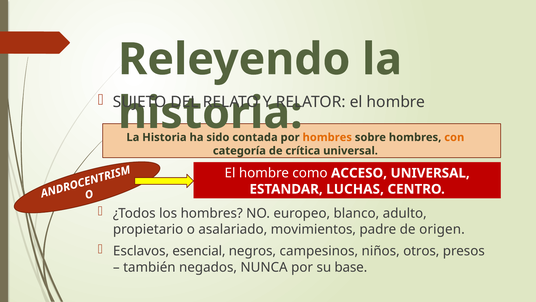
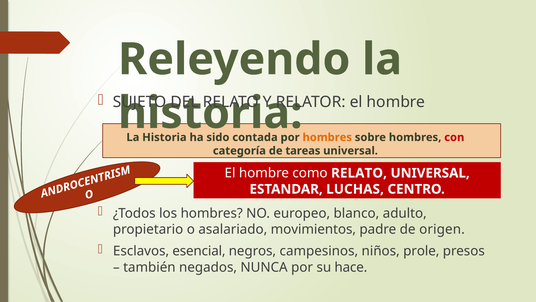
con colour: orange -> red (454, 137)
crítica: crítica -> tareas (303, 151)
como ACCESO: ACCESO -> RELATO (359, 173)
otros: otros -> prole (421, 251)
base: base -> hace (351, 267)
